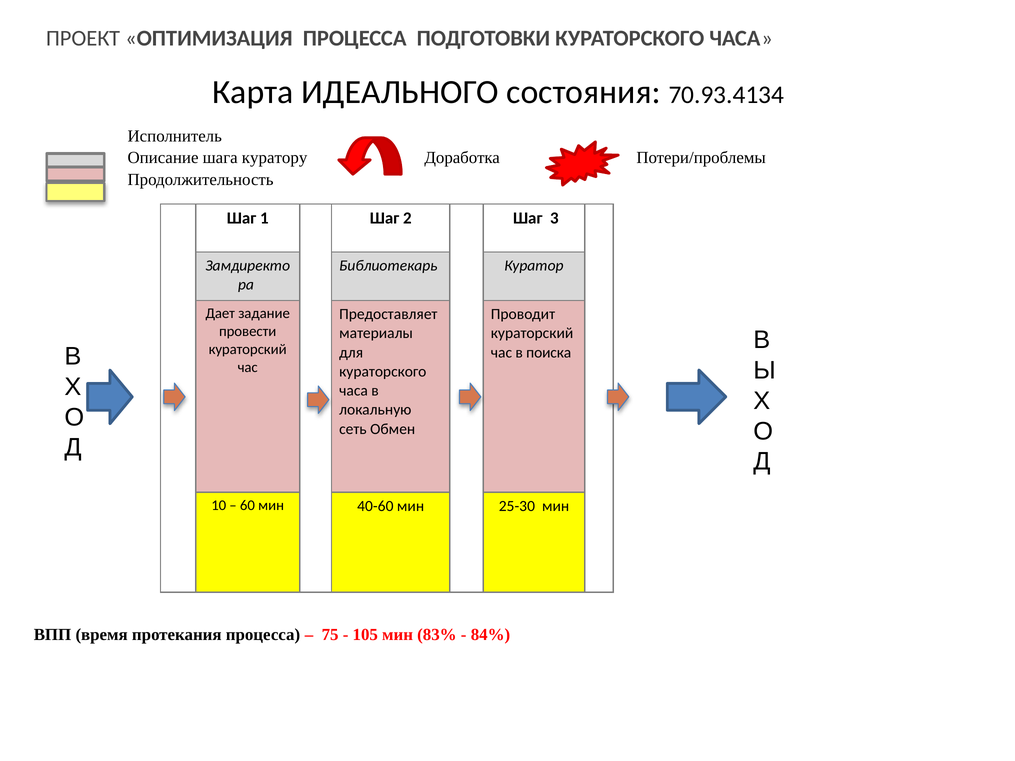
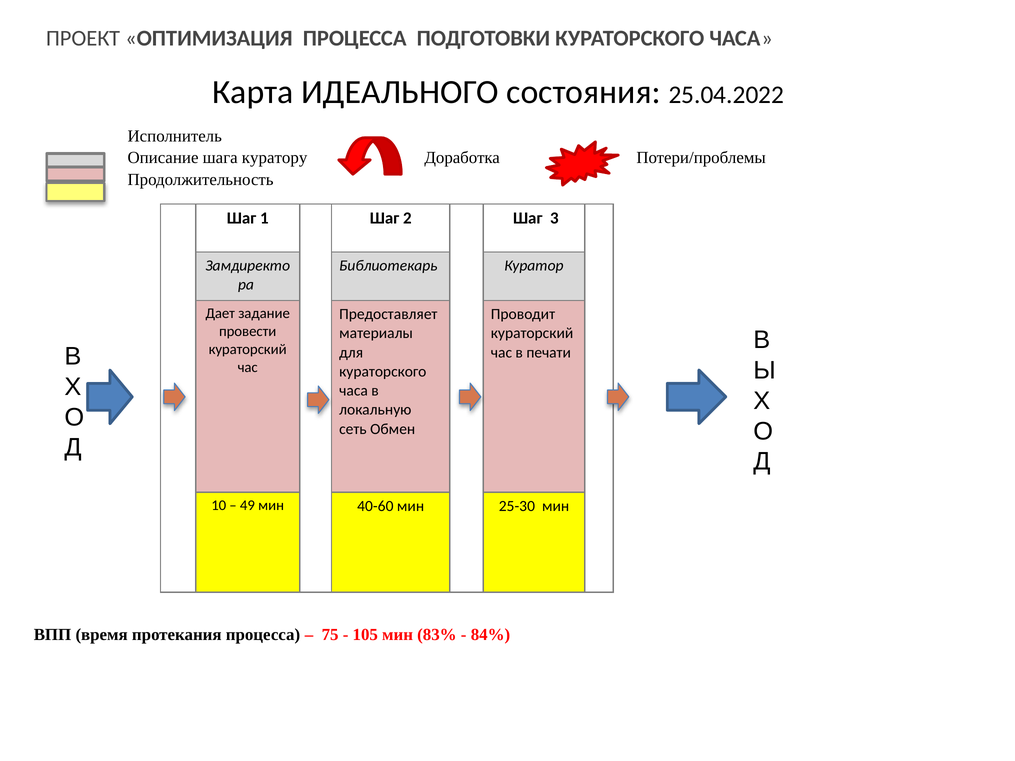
70.93.4134: 70.93.4134 -> 25.04.2022 (726, 95)
поиска: поиска -> печати (549, 353)
60: 60 -> 49 (247, 505)
